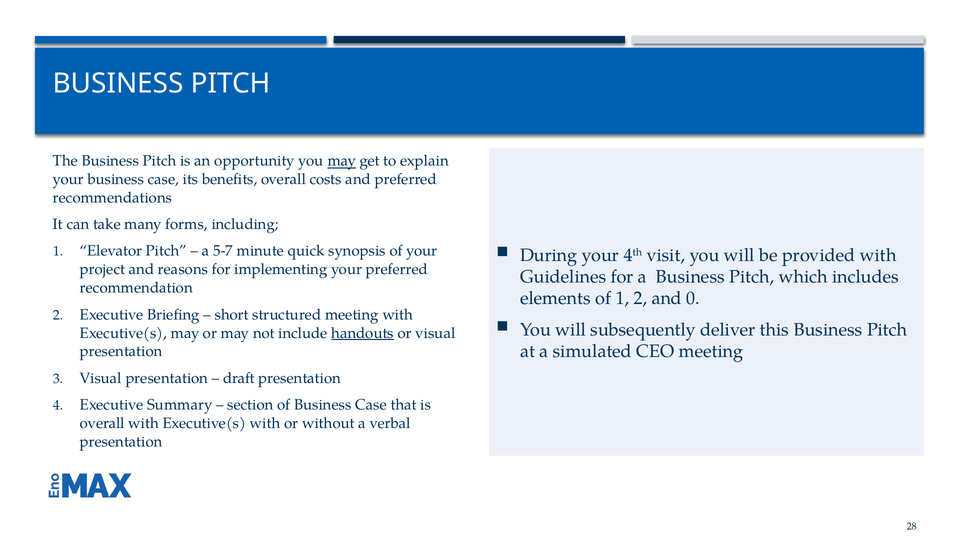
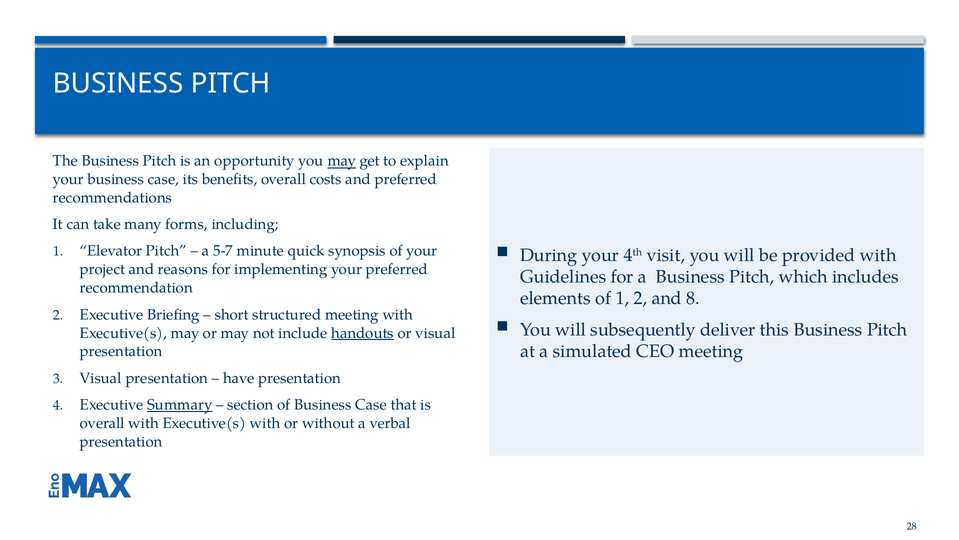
0: 0 -> 8 (693, 298)
draft: draft -> have (239, 378)
Summary underline: none -> present (180, 405)
